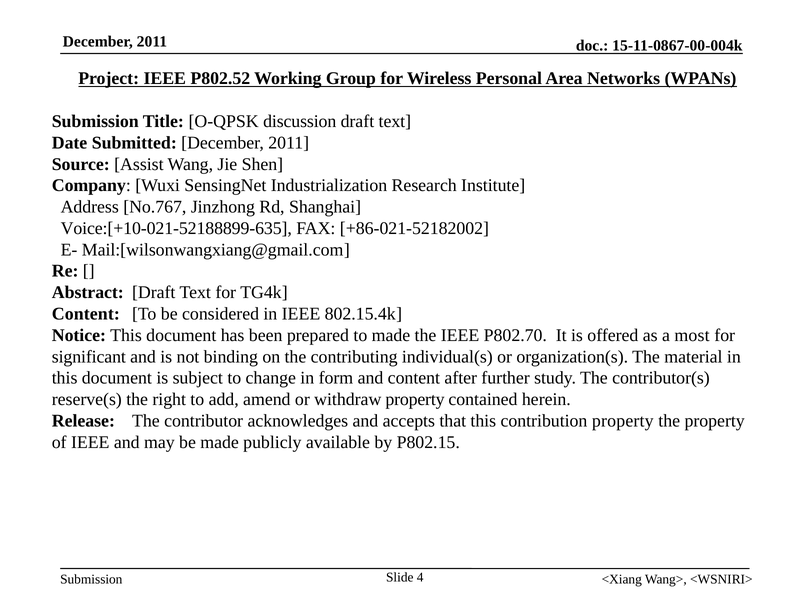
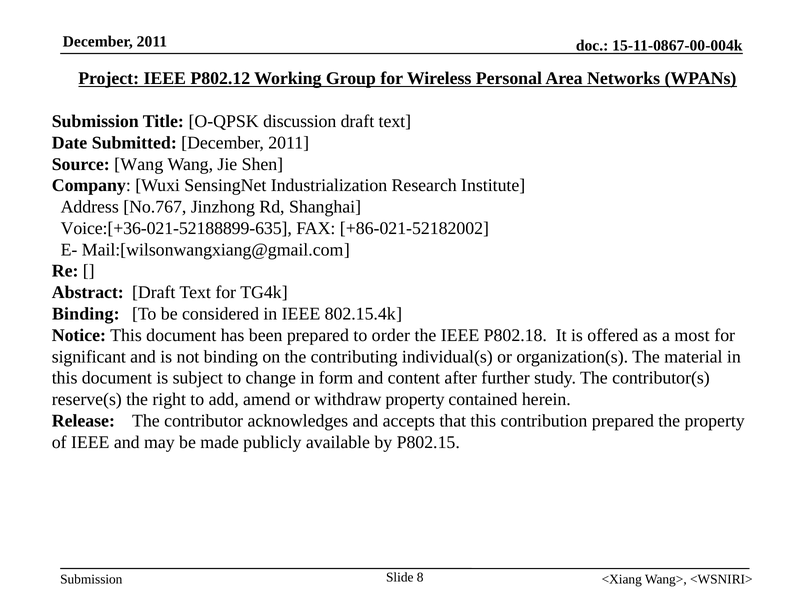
P802.52: P802.52 -> P802.12 (220, 79)
Source Assist: Assist -> Wang (139, 164)
Voice:[+10-021-52188899-635: Voice:[+10-021-52188899-635 -> Voice:[+36-021-52188899-635 (176, 228)
Content: Content -> Binding (86, 314)
to made: made -> order (391, 335)
P802.70: P802.70 -> P802.18 (515, 335)
contribution property: property -> prepared (623, 421)
4: 4 -> 8 (420, 578)
